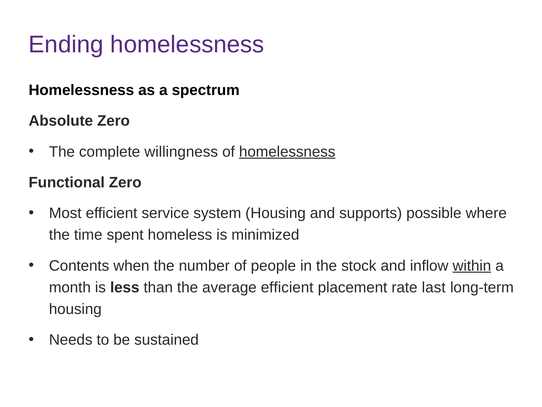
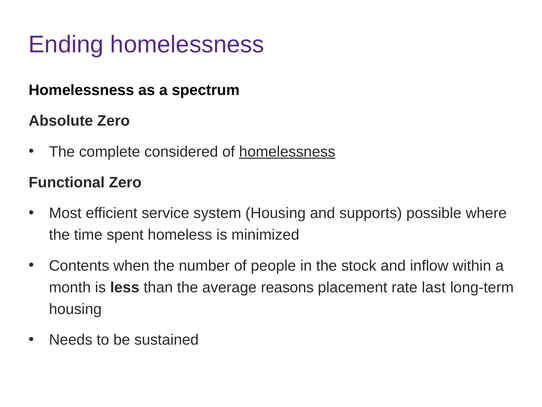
willingness: willingness -> considered (181, 152)
within underline: present -> none (472, 265)
average efficient: efficient -> reasons (287, 287)
